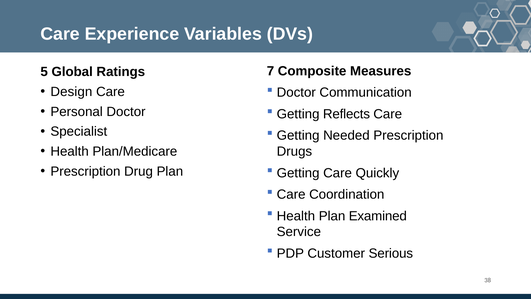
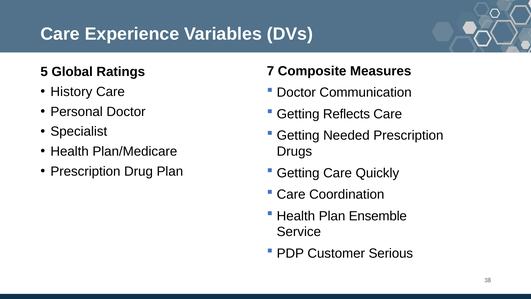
Design: Design -> History (71, 92)
Examined: Examined -> Ensemble (378, 216)
